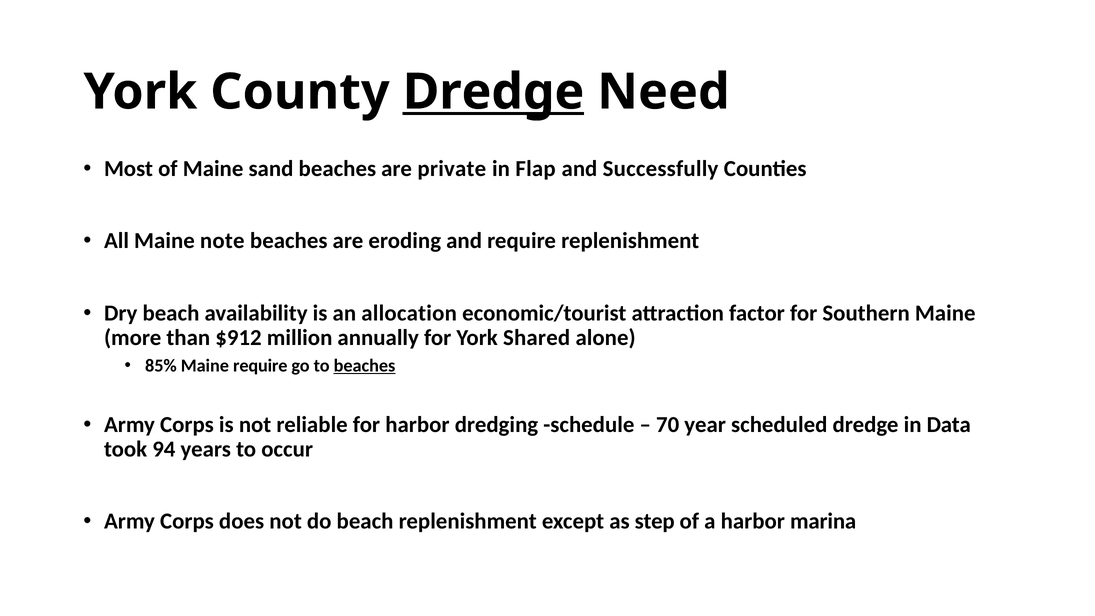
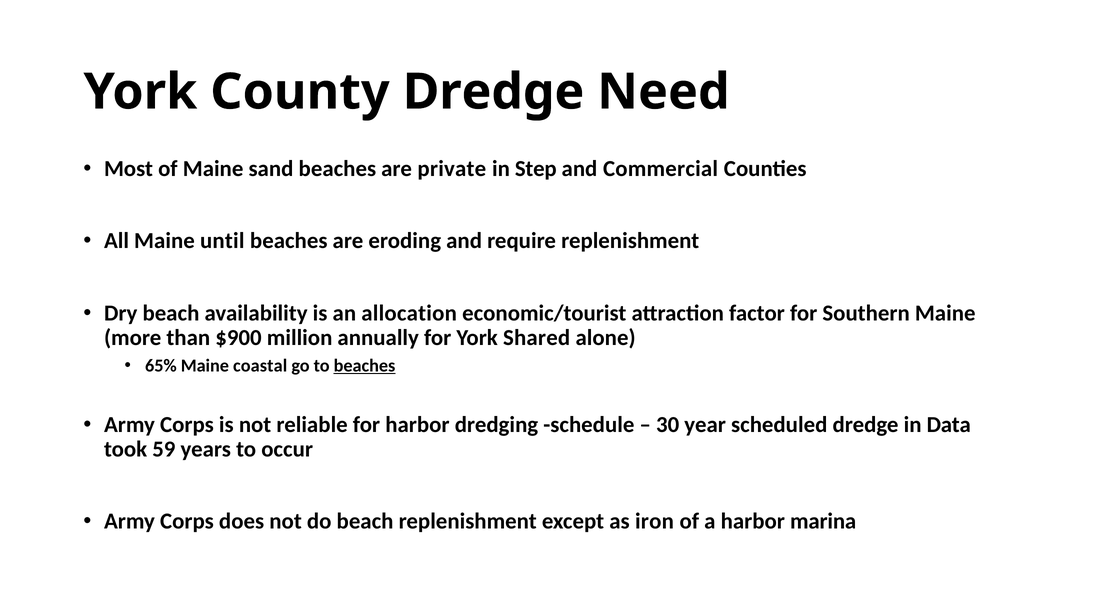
Dredge underline: present -> none (494, 92)
Flap: Flap -> Step (536, 169)
Successfully: Successfully -> Commercial (661, 169)
note: note -> until (222, 241)
$912: $912 -> $900 (238, 338)
85%: 85% -> 65% (161, 365)
Maine require: require -> coastal (260, 365)
70: 70 -> 30 (668, 424)
94: 94 -> 59 (164, 449)
step: step -> iron (654, 521)
